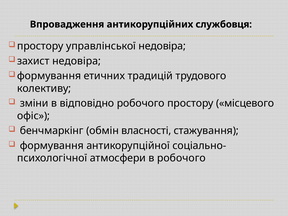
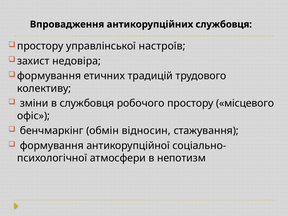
управлінської недовіра: недовіра -> настроїв (162, 46)
в відповідно: відповідно -> службовця (87, 103)
власності: власності -> відносин (146, 131)
в робочого: робочого -> непотизм (181, 158)
